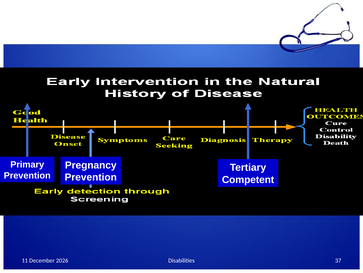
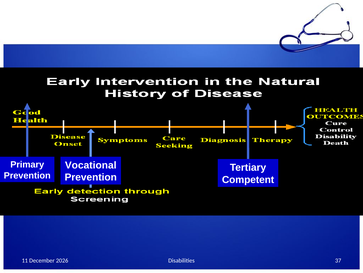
Pregnancy: Pregnancy -> Vocational (91, 165)
